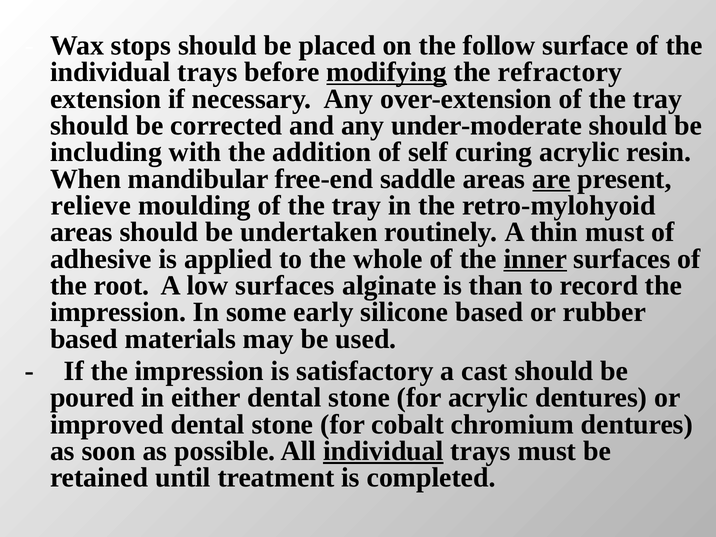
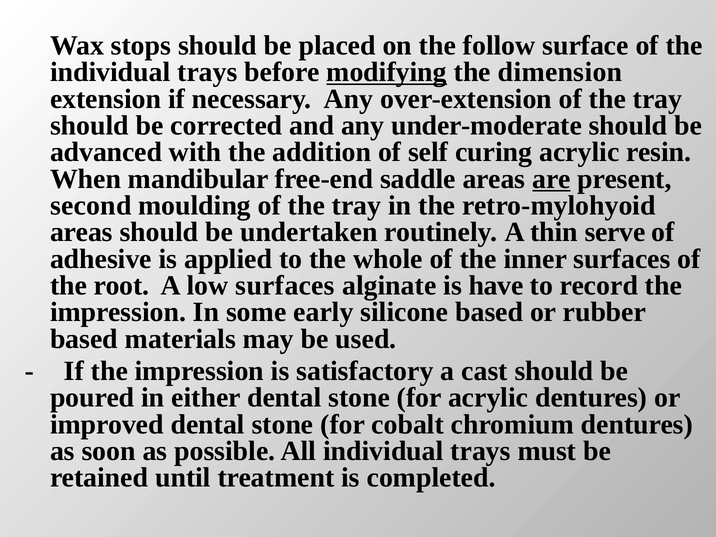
refractory: refractory -> dimension (560, 72)
including: including -> advanced (106, 152)
relieve: relieve -> second (91, 205)
thin must: must -> serve (615, 232)
inner underline: present -> none (535, 259)
than: than -> have (496, 285)
individual underline: present -> none (383, 451)
